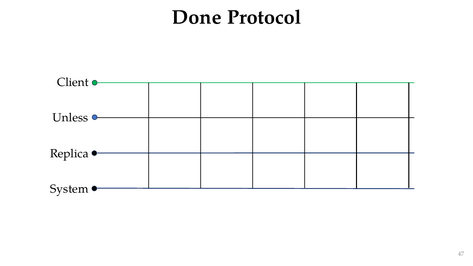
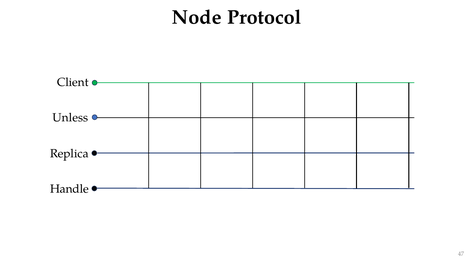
Done: Done -> Node (197, 17)
System: System -> Handle (69, 189)
